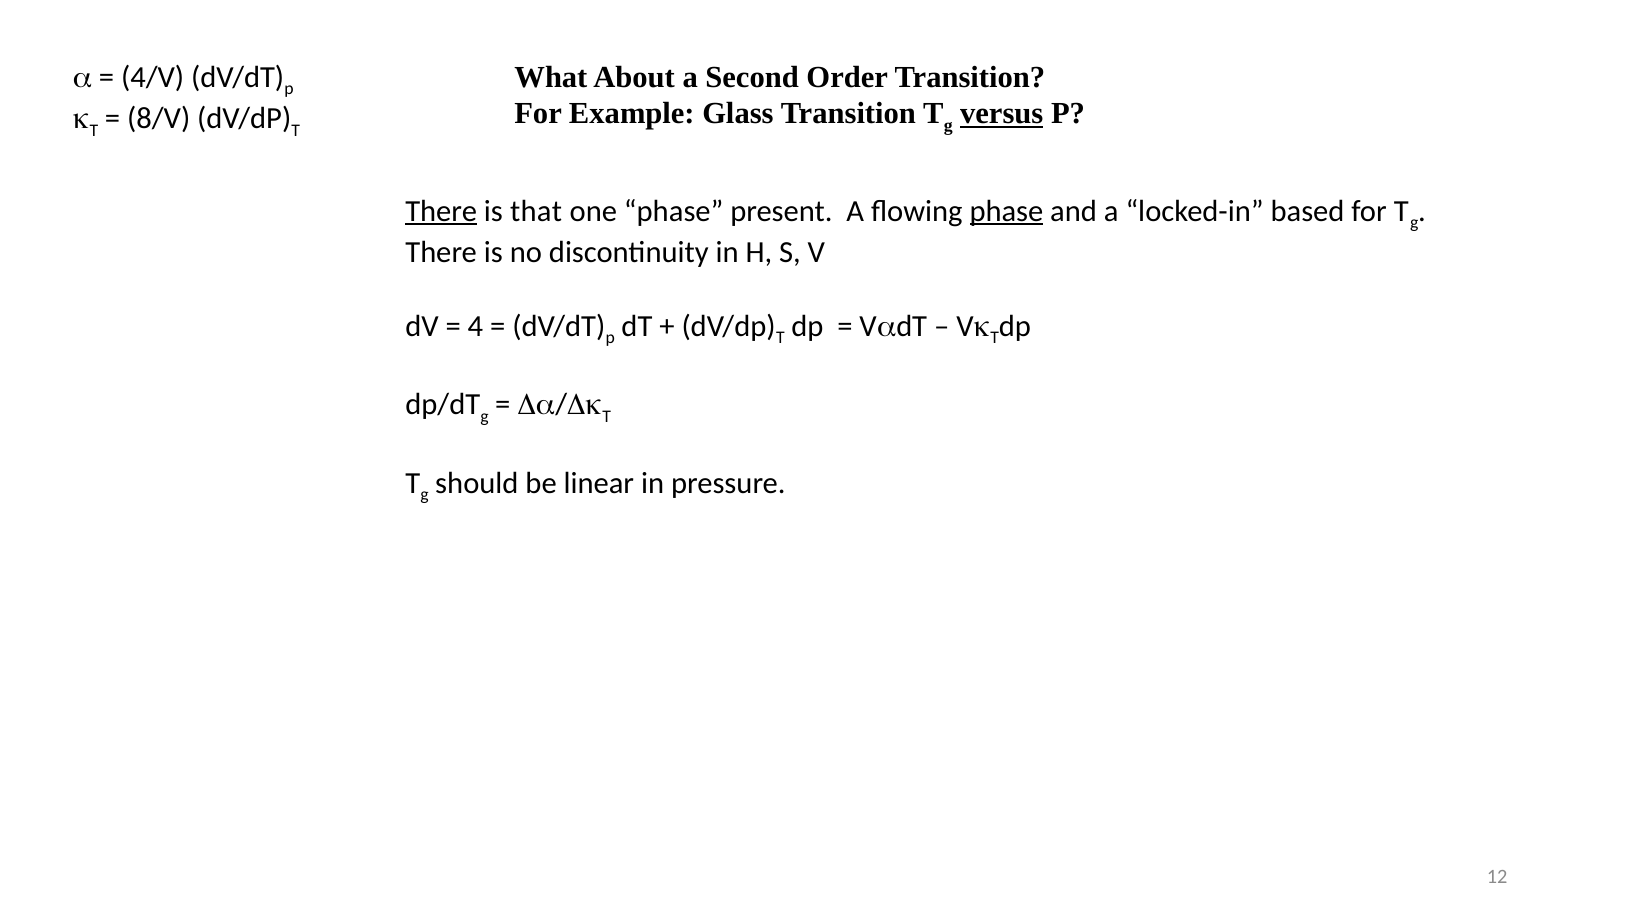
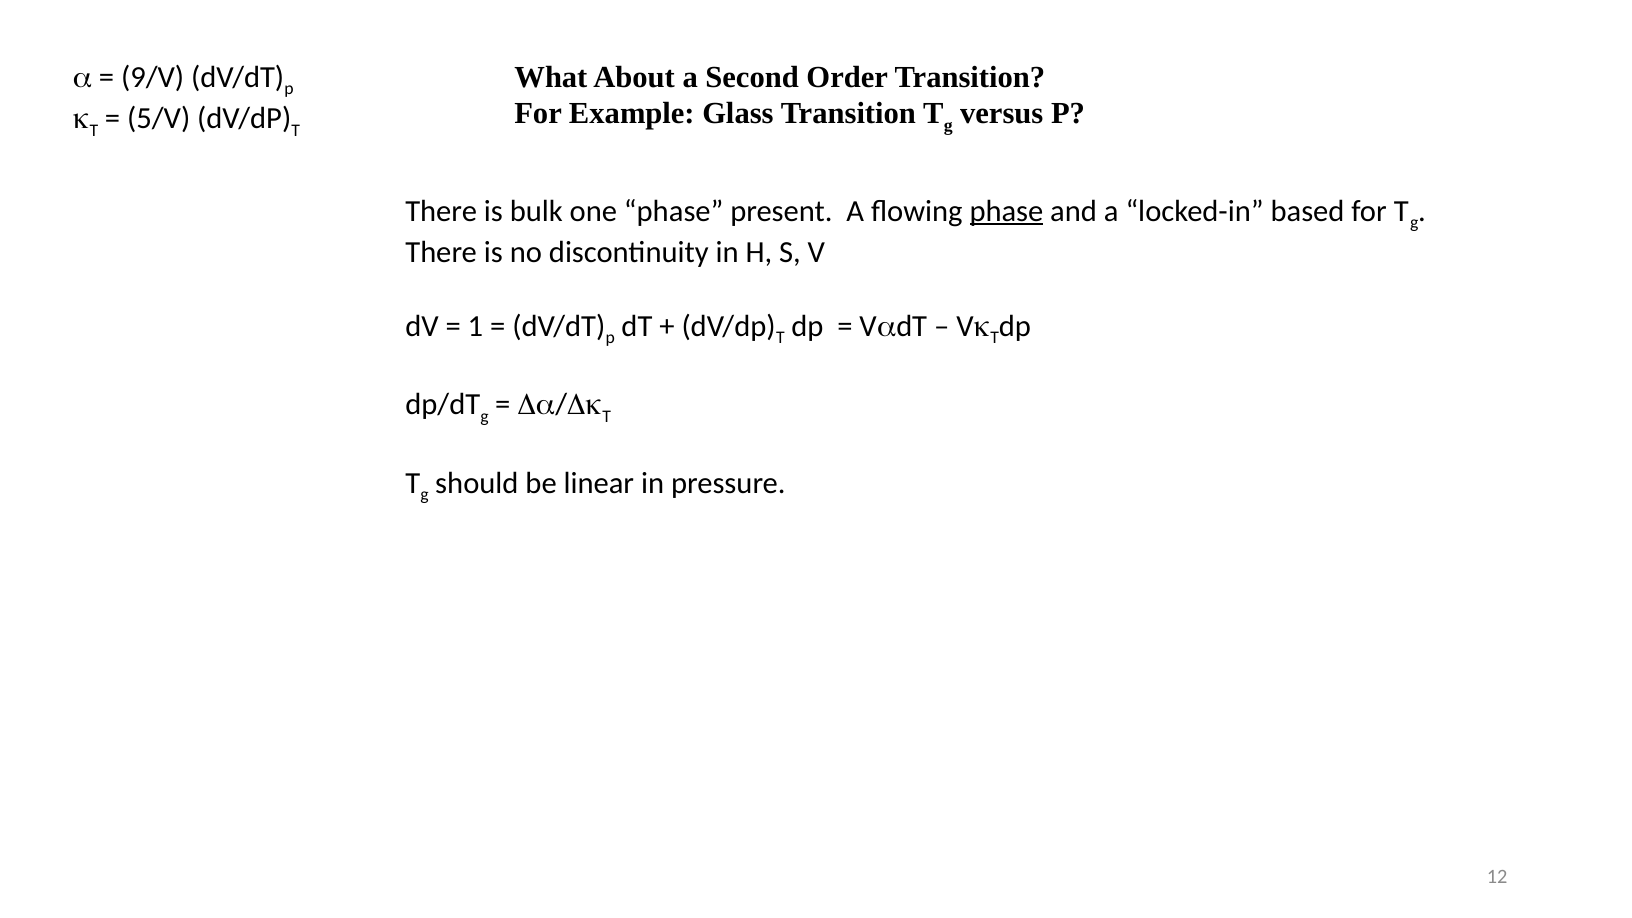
4/V: 4/V -> 9/V (153, 77)
versus underline: present -> none (1002, 114)
8/V: 8/V -> 5/V (159, 119)
There underline: present -> none (441, 211)
that: that -> bulk (536, 211)
4: 4 -> 1 (475, 326)
